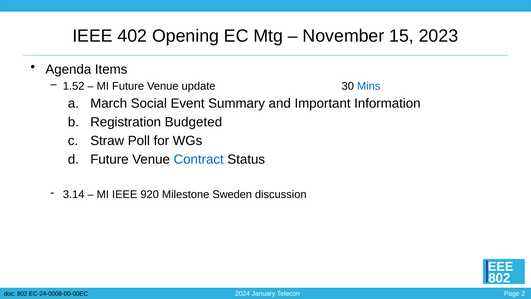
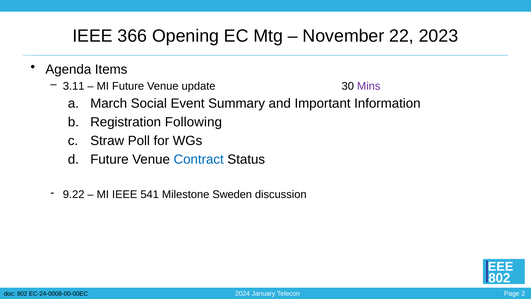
402: 402 -> 366 (132, 36)
15: 15 -> 22 (402, 36)
1.52: 1.52 -> 3.11 (74, 86)
Mins colour: blue -> purple (369, 86)
Budgeted: Budgeted -> Following (193, 122)
3.14: 3.14 -> 9.22 (74, 194)
920: 920 -> 541 (150, 194)
